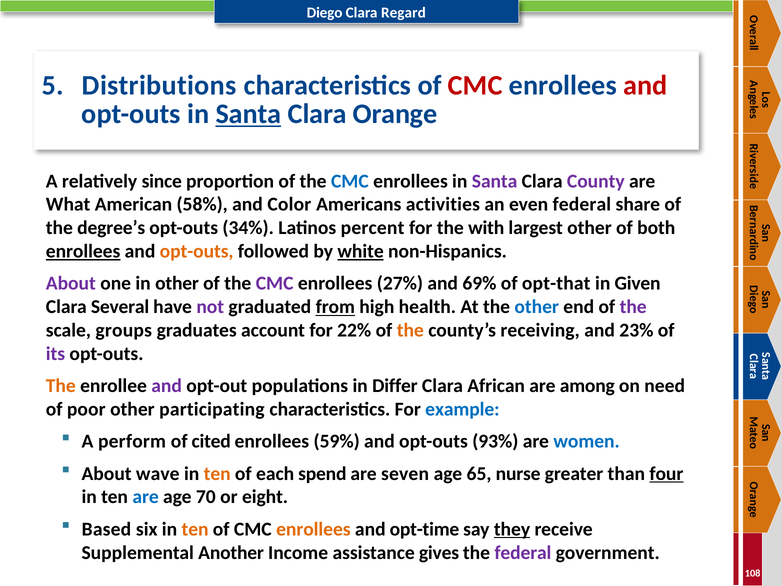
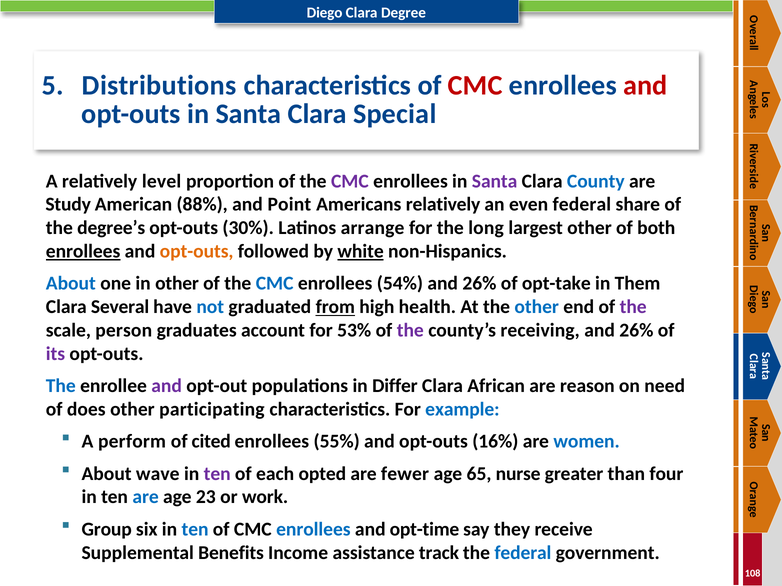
Regard: Regard -> Degree (403, 13)
Santa underline: present -> none (248, 114)
Orange: Orange -> Special (395, 114)
since: since -> level (162, 181)
CMC colour: blue -> purple (350, 181)
County colour: purple -> blue (596, 181)
What: What -> Study (68, 205)
58%: 58% -> 88% (202, 205)
Color: Color -> Point (289, 205)
Americans activities: activities -> relatively (443, 205)
34%: 34% -> 30% (248, 228)
percent: percent -> arrange (373, 228)
with: with -> long (486, 228)
About colour: purple -> blue (71, 284)
CMC colour: purple -> blue (275, 284)
27%: 27% -> 54% (400, 284)
69%: 69% -> 26% (479, 284)
opt-that: opt-that -> opt-take (556, 284)
Given: Given -> Them (638, 284)
not colour: purple -> blue (210, 307)
groups: groups -> person (124, 331)
22%: 22% -> 53% (354, 331)
the colour: orange -> purple (410, 331)
23%: 23% -> 26% (636, 331)
The colour: orange -> blue (61, 386)
among: among -> reason (587, 386)
poor: poor -> does (86, 410)
59%: 59% -> 55% (337, 442)
93%: 93% -> 16% (495, 442)
ten colour: orange -> purple (217, 474)
spend: spend -> opted (322, 474)
seven: seven -> fewer (405, 474)
four underline: present -> none (666, 474)
70: 70 -> 23 (206, 497)
eight: eight -> work (265, 497)
Based: Based -> Group (107, 530)
ten colour: orange -> blue (195, 530)
enrollees colour: orange -> blue (313, 530)
they underline: present -> none (512, 530)
Another: Another -> Benefits (231, 553)
gives: gives -> track (439, 553)
federal colour: purple -> blue (523, 553)
